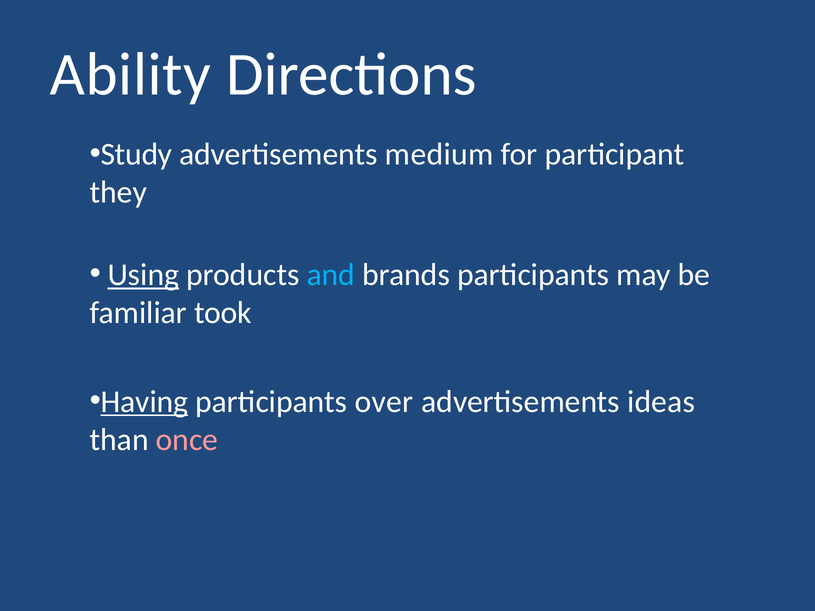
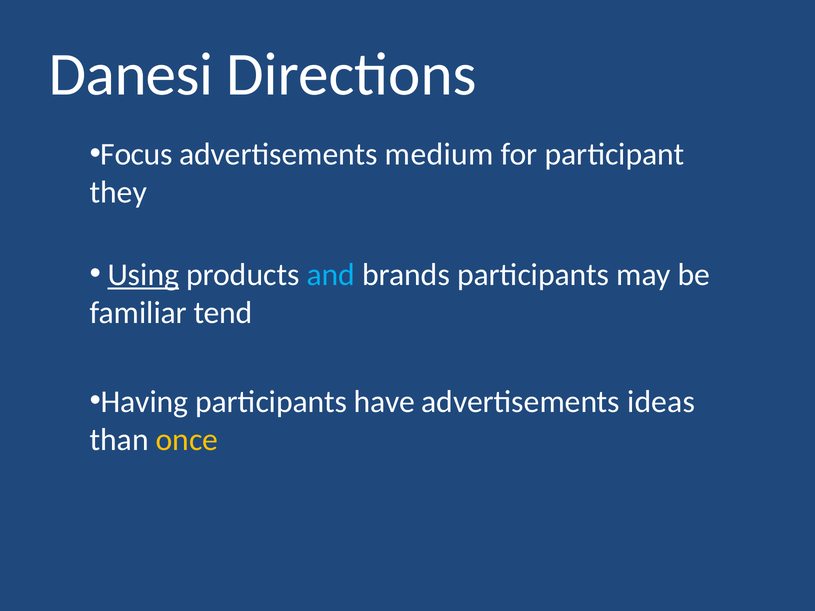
Ability: Ability -> Danesi (131, 75)
Study: Study -> Focus (136, 154)
took: took -> tend (223, 313)
Having underline: present -> none (144, 402)
over: over -> have (384, 402)
once colour: pink -> yellow (187, 440)
